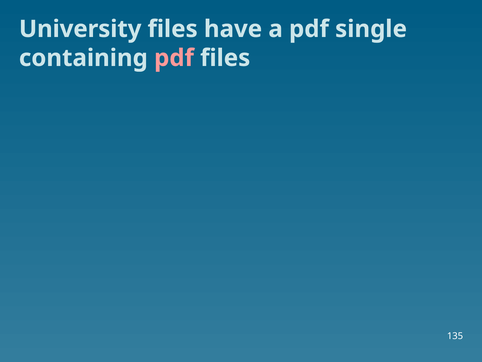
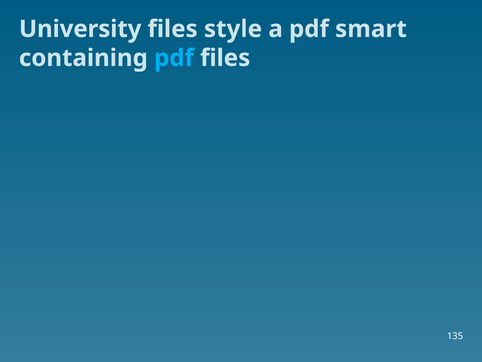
have: have -> style (233, 29)
single: single -> smart (371, 29)
pdf colour: pink -> light blue (174, 58)
